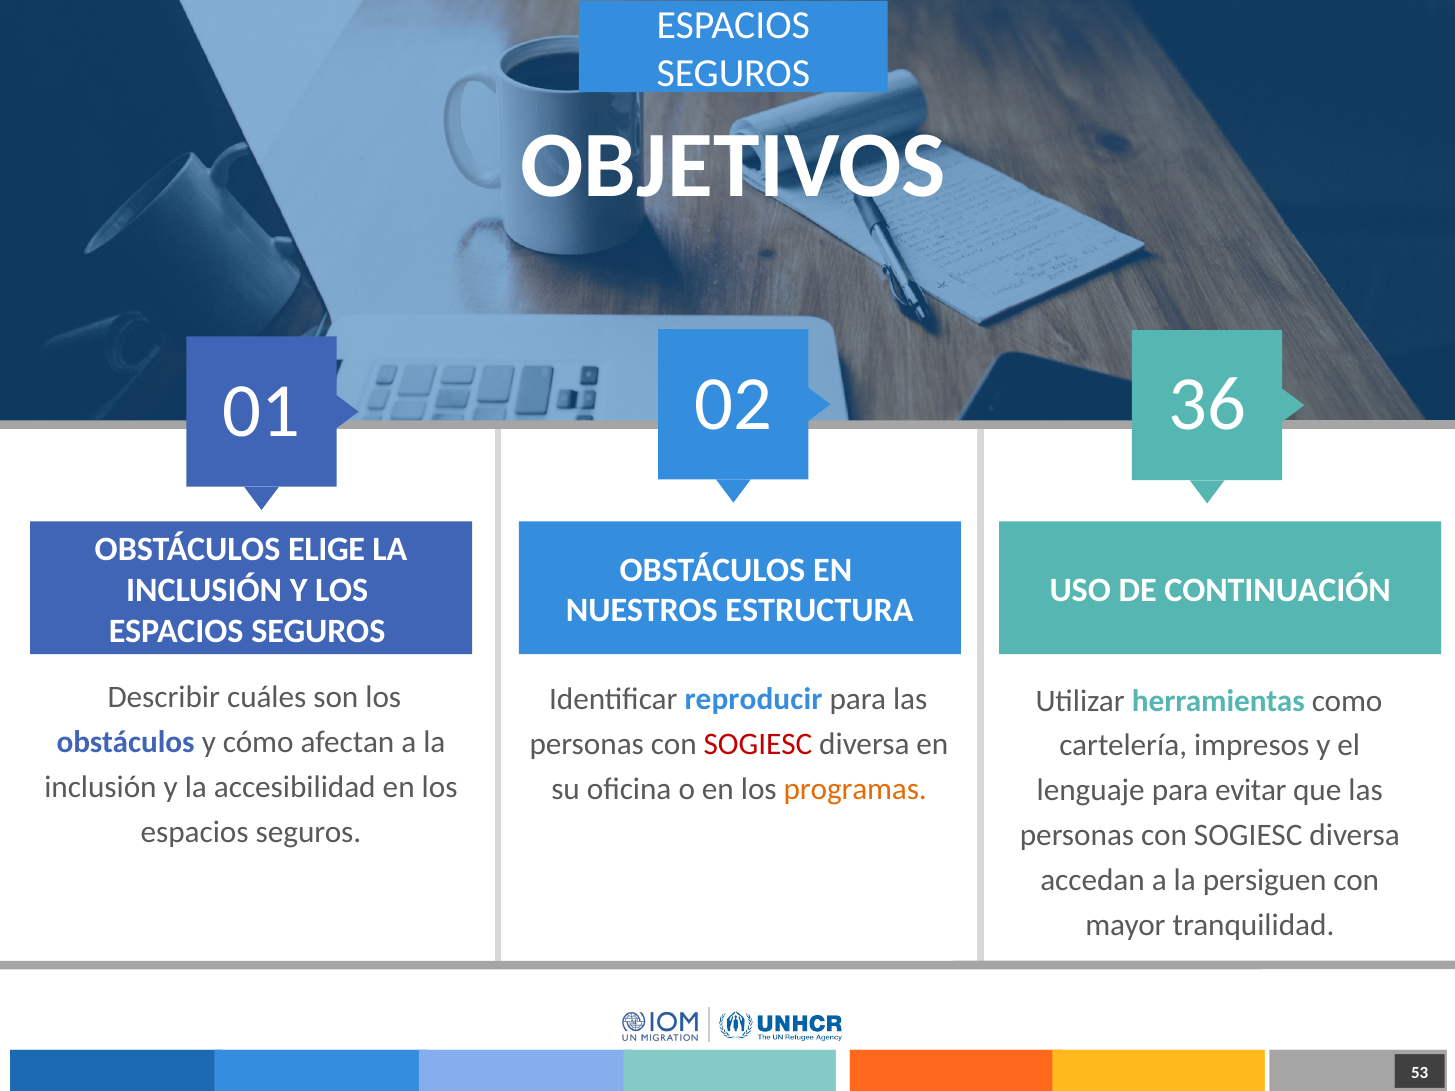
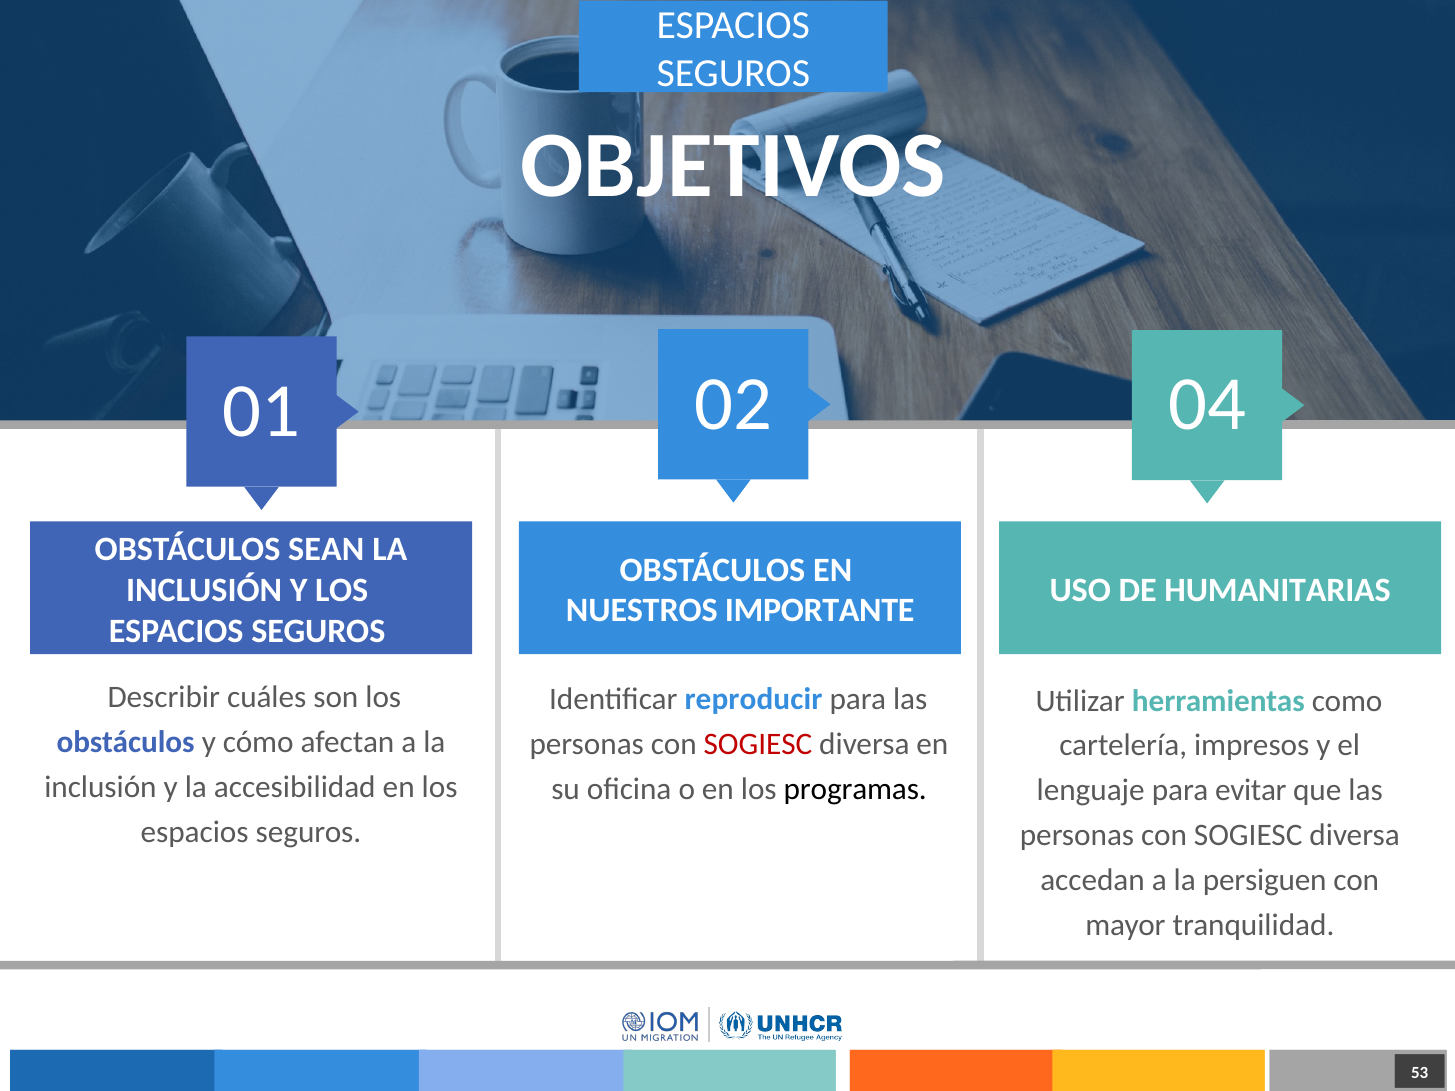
36: 36 -> 04 (1207, 405)
ELIGE: ELIGE -> SEAN (326, 550)
CONTINUACIÓN: CONTINUACIÓN -> HUMANITARIAS (1278, 591)
ESTRUCTURA: ESTRUCTURA -> IMPORTANTE (820, 611)
programas colour: orange -> black (855, 789)
